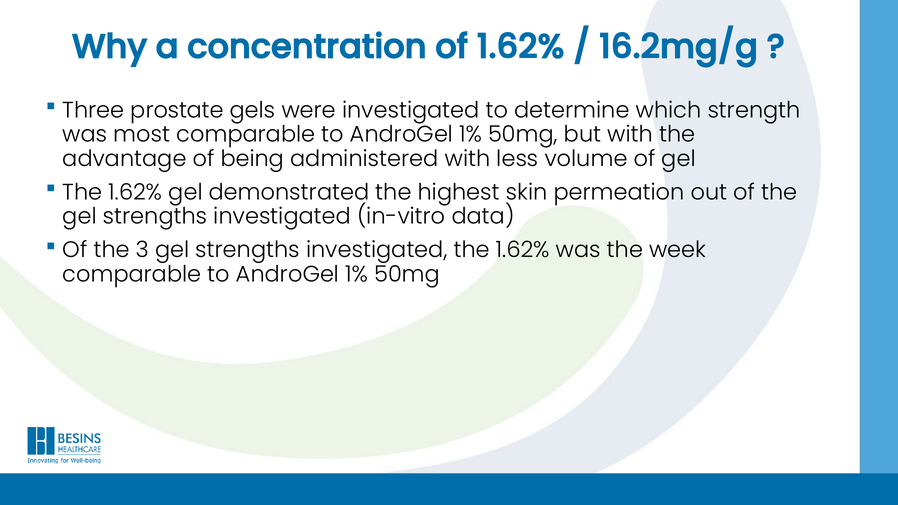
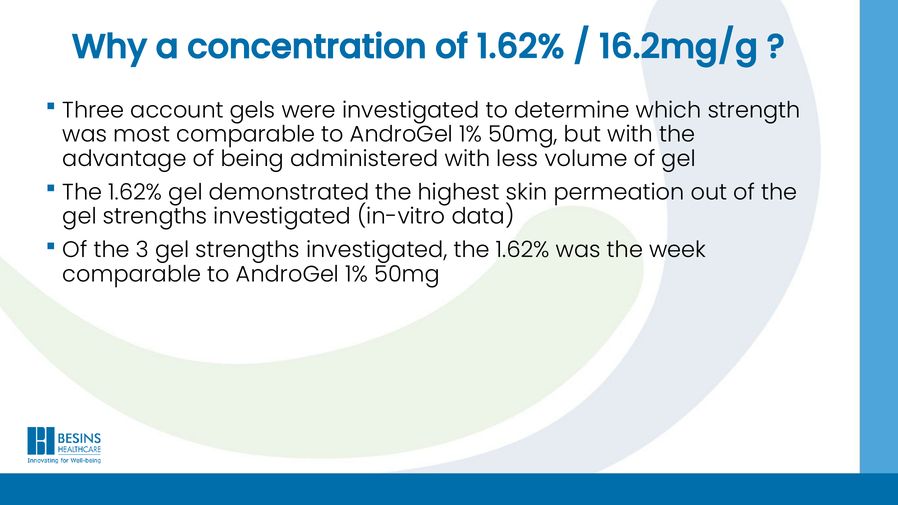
prostate: prostate -> account (177, 110)
